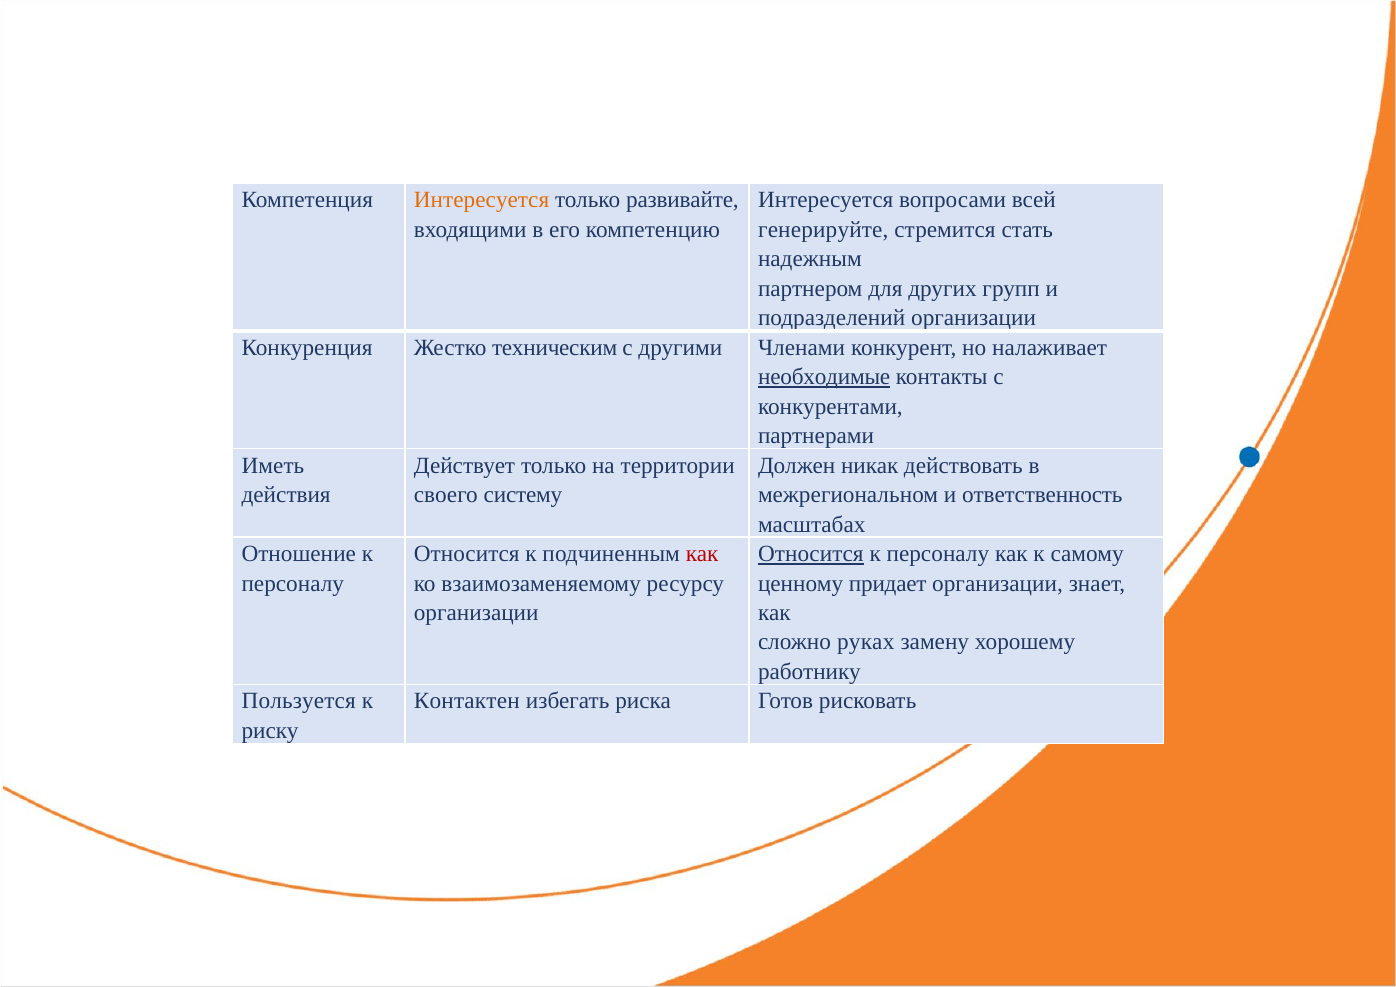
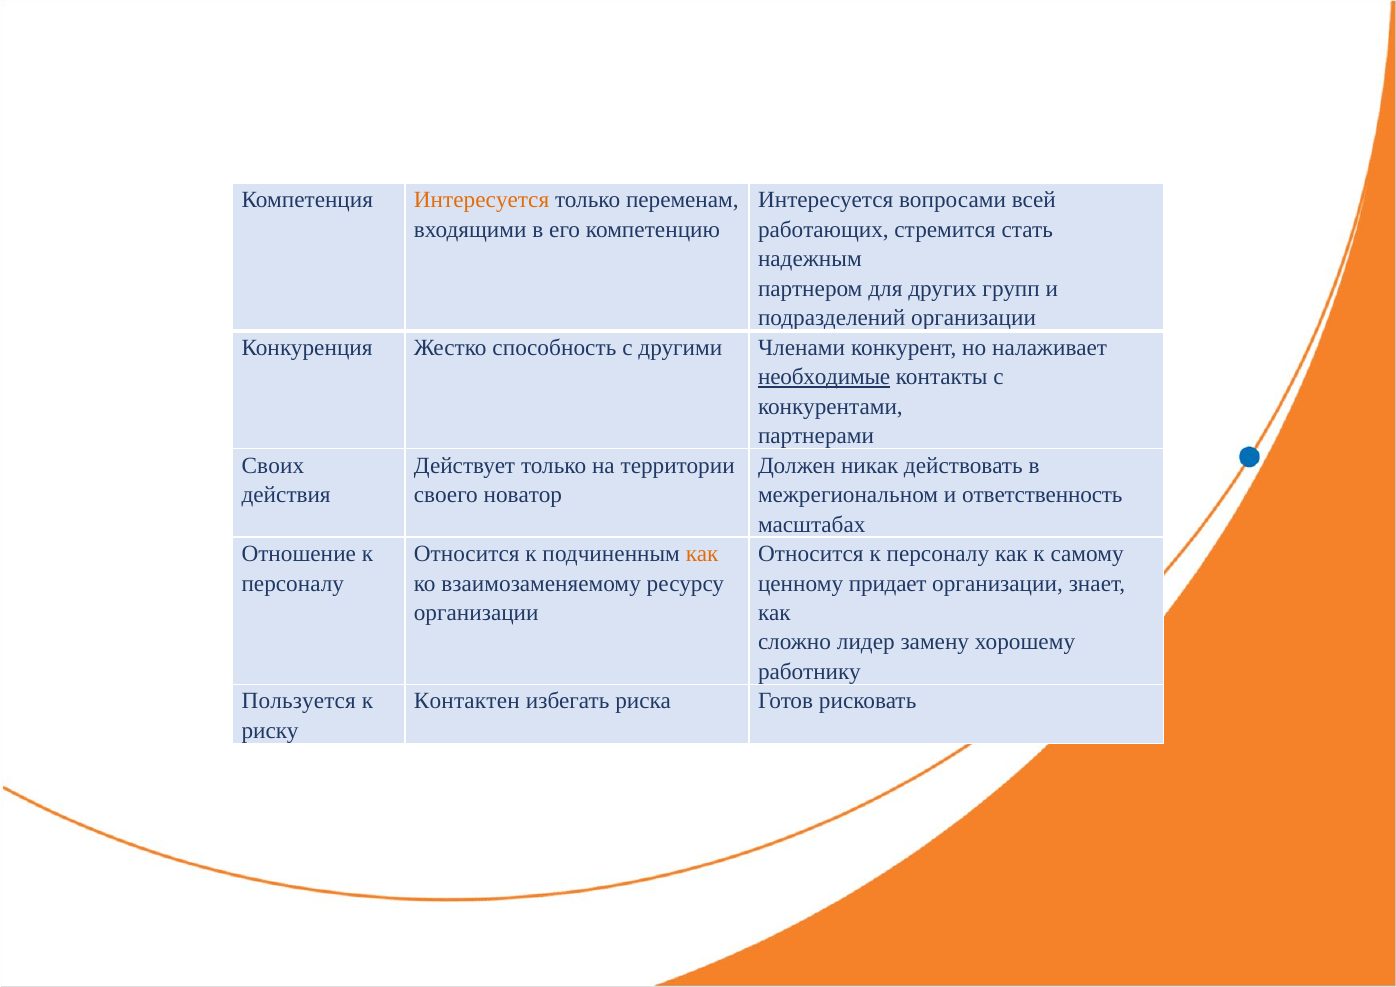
развивайте: развивайте -> переменам (682, 200)
генерируйте: генерируйте -> работающих (823, 230)
техническим: техническим -> способность (554, 348)
Иметь: Иметь -> Своих (273, 465)
систему: систему -> новатор (523, 495)
как colour: red -> orange (702, 554)
Относится underline: present -> none (811, 554)
руках: руках -> лидер (866, 642)
